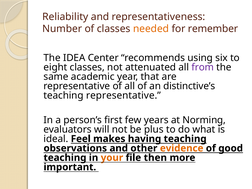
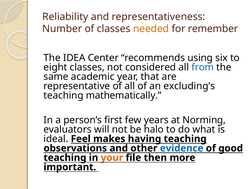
attenuated: attenuated -> considered (151, 67)
from colour: purple -> blue (203, 67)
distinctive’s: distinctive’s -> excluding’s (189, 86)
teaching representative: representative -> mathematically (124, 95)
plus: plus -> halo (154, 129)
evidence colour: orange -> blue (182, 148)
